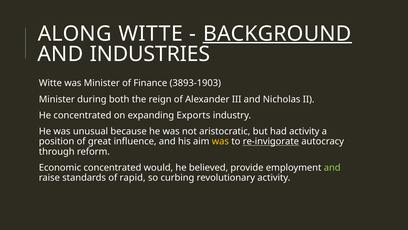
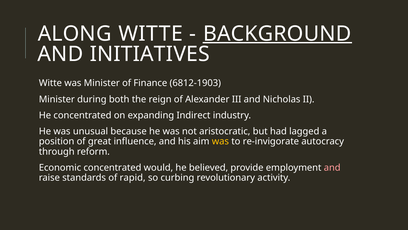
INDUSTRIES: INDUSTRIES -> INITIATIVES (150, 54)
3893-1903: 3893-1903 -> 6812-1903 (195, 83)
Exports: Exports -> Indirect (193, 115)
had activity: activity -> lagged (304, 131)
re-invigorate underline: present -> none (271, 141)
and colour: light green -> pink (332, 167)
